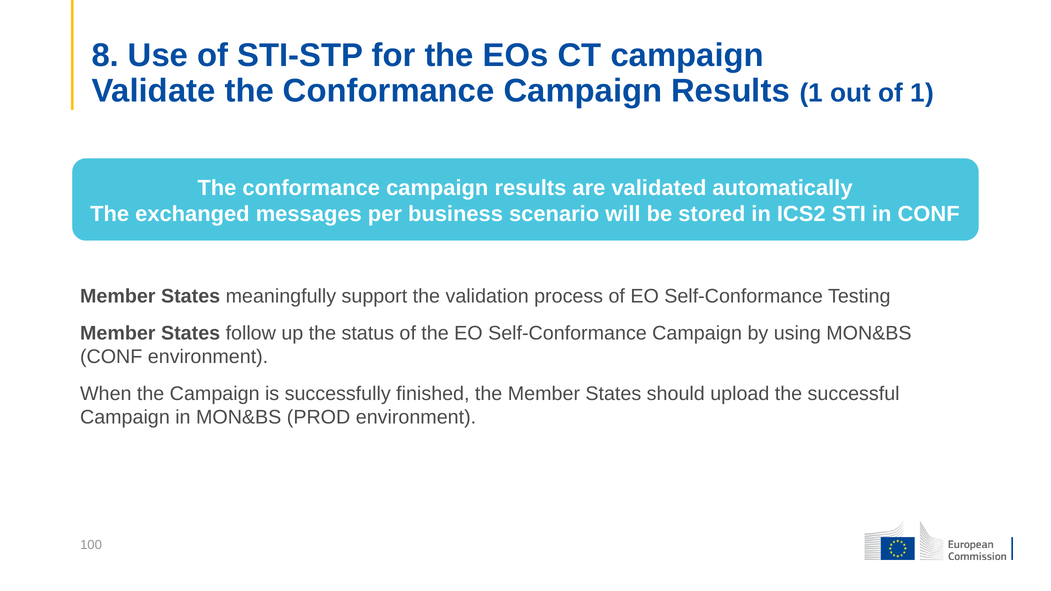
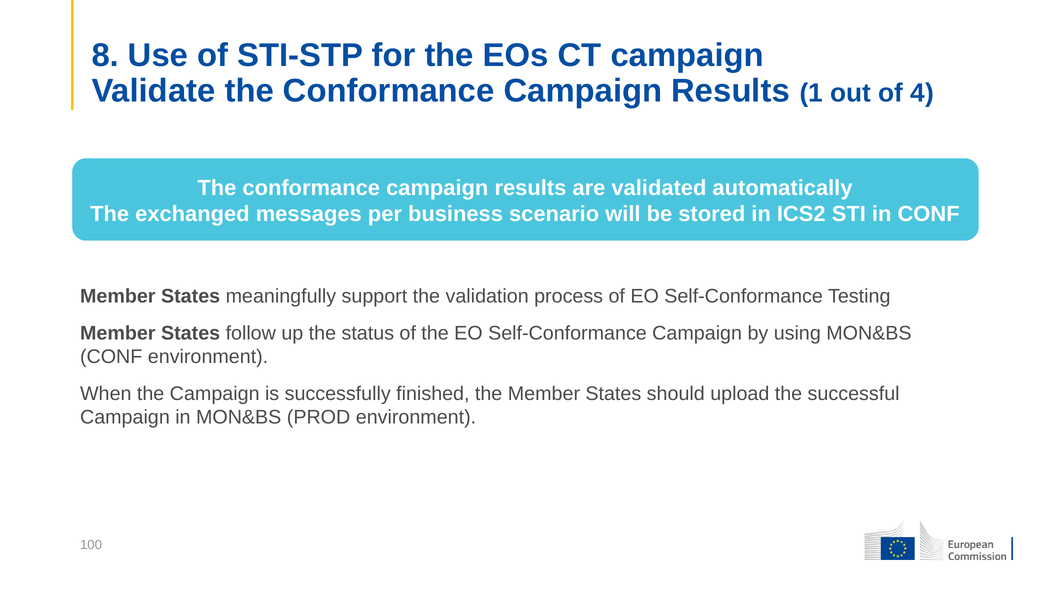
of 1: 1 -> 4 (922, 93)
